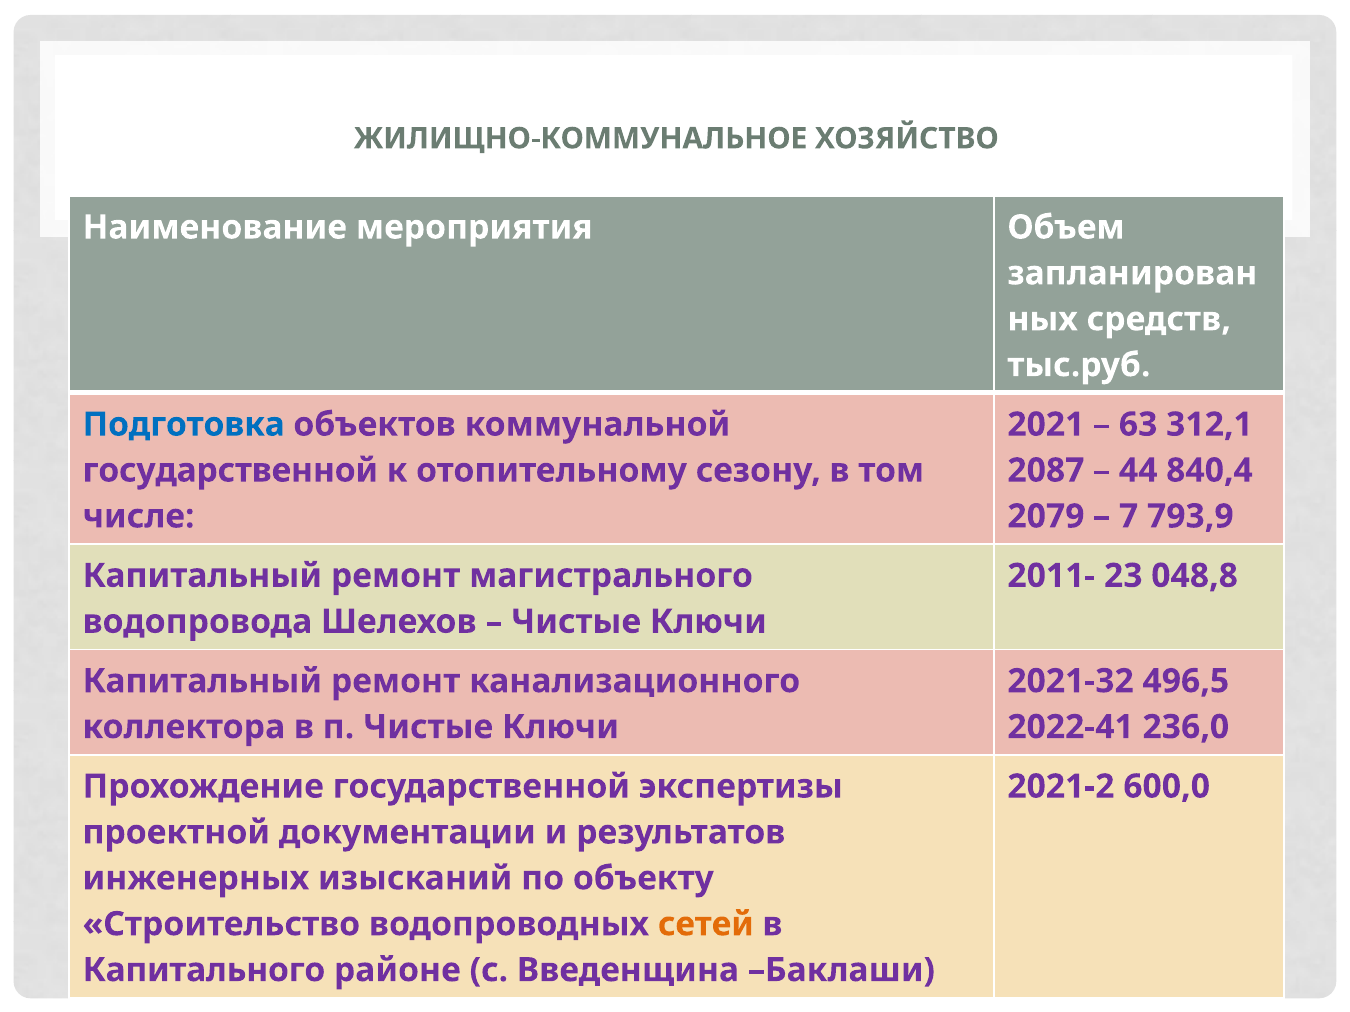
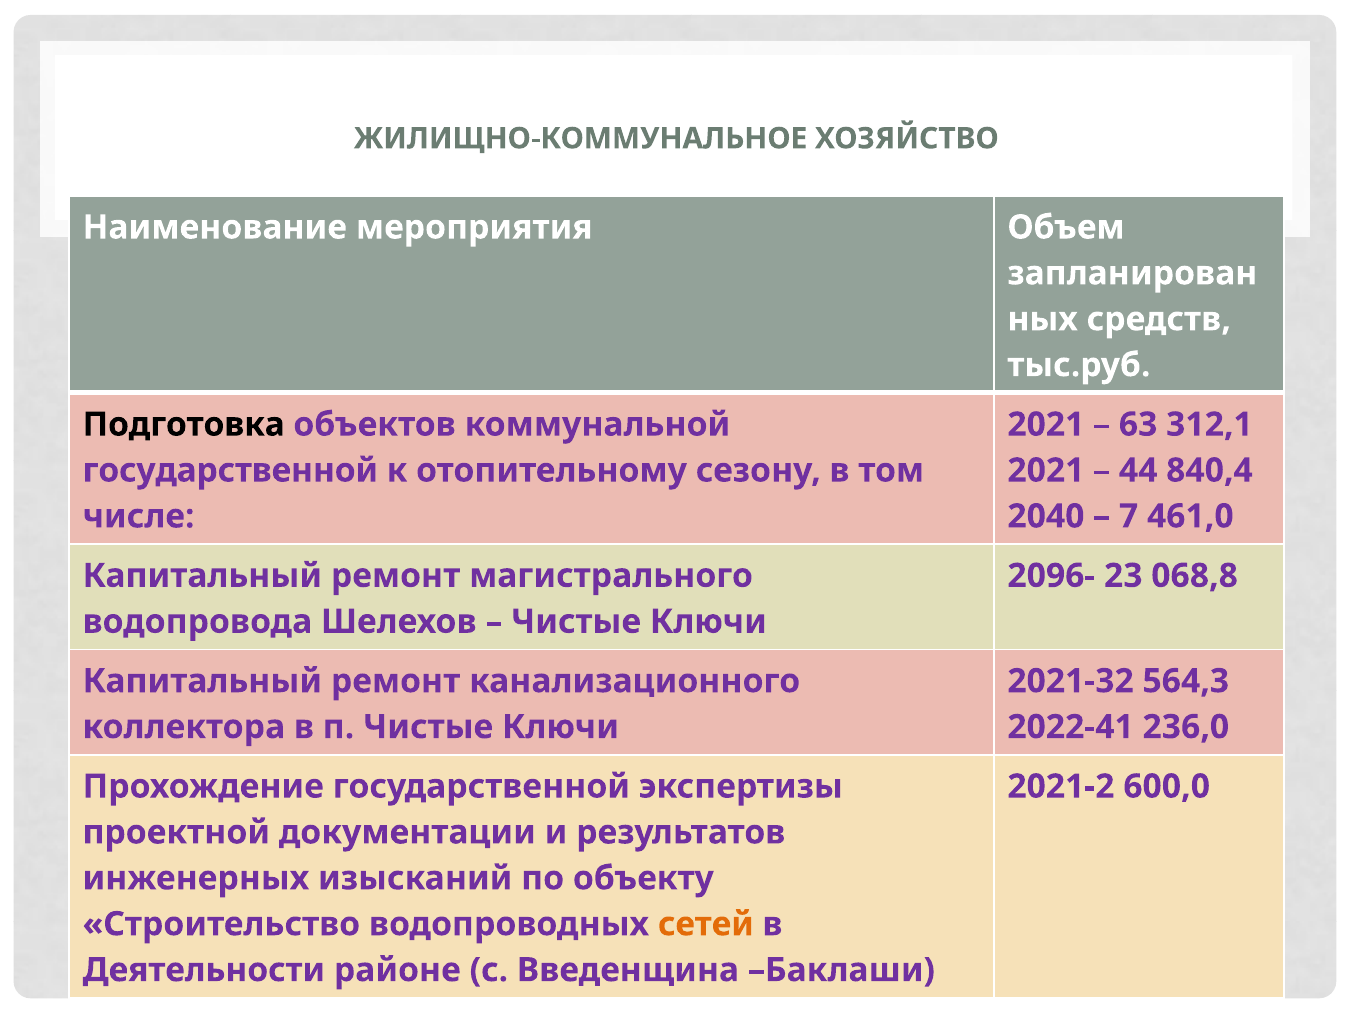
Подготовка colour: blue -> black (184, 425)
2087: 2087 -> 2021 (1046, 471)
2079: 2079 -> 2040 (1046, 517)
793,9: 793,9 -> 461,0 (1190, 517)
2011-: 2011- -> 2096- (1051, 576)
048,8: 048,8 -> 068,8 (1195, 576)
496,5: 496,5 -> 564,3 (1186, 681)
Капитального: Капитального -> Деятельности (204, 971)
